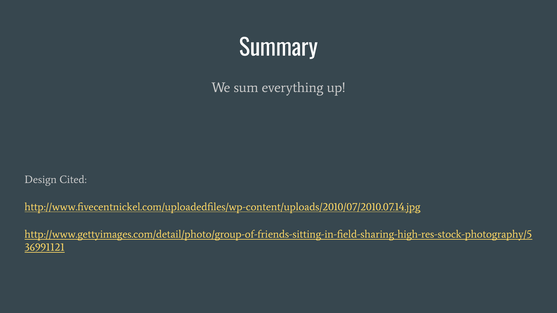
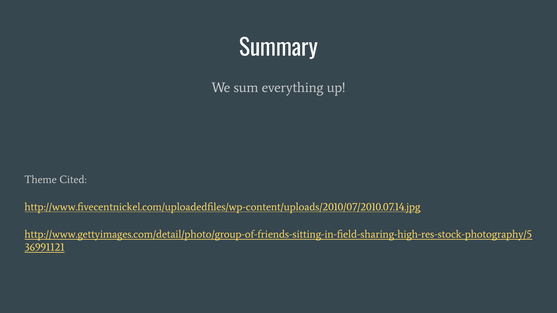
Design: Design -> Theme (41, 180)
